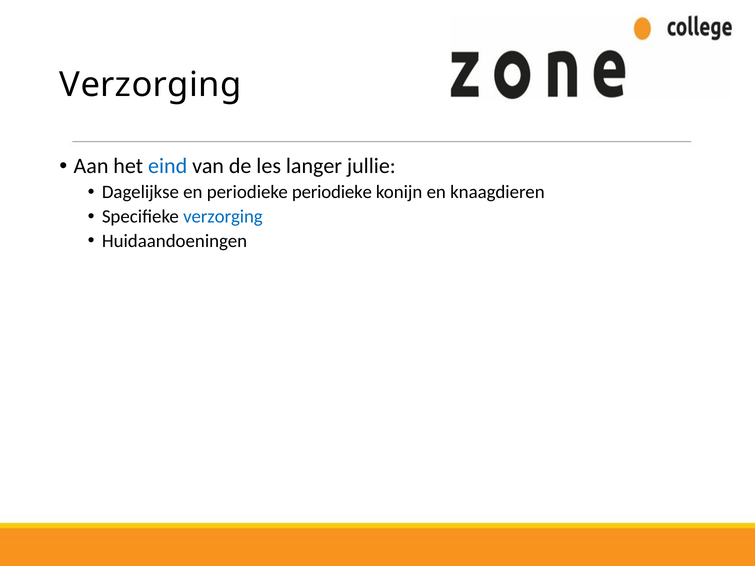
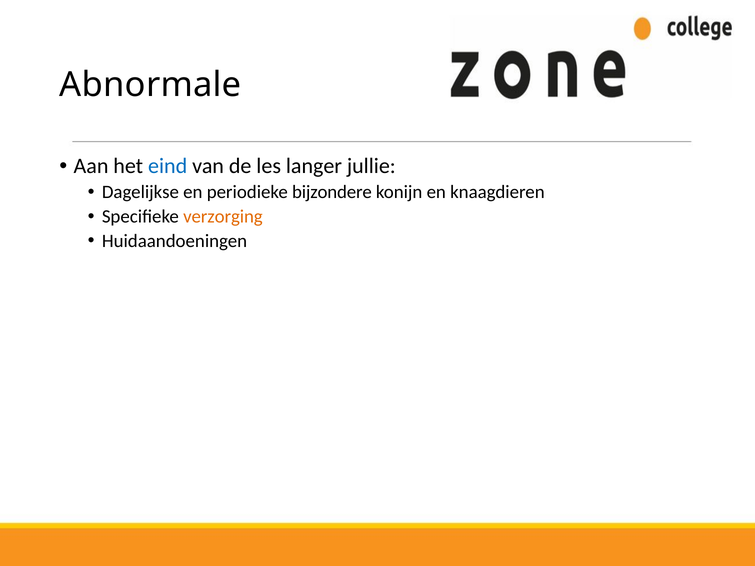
Verzorging: Verzorging -> Abnormale (150, 85)
periodieke periodieke: periodieke -> bijzondere (332, 192)
verzorging colour: blue -> orange (223, 217)
